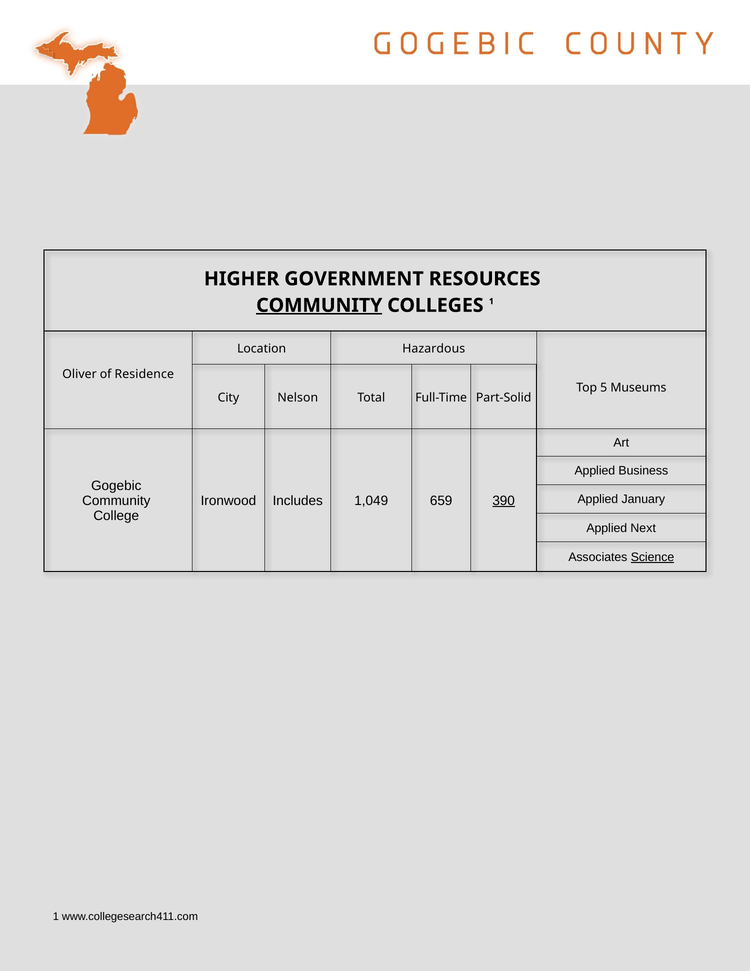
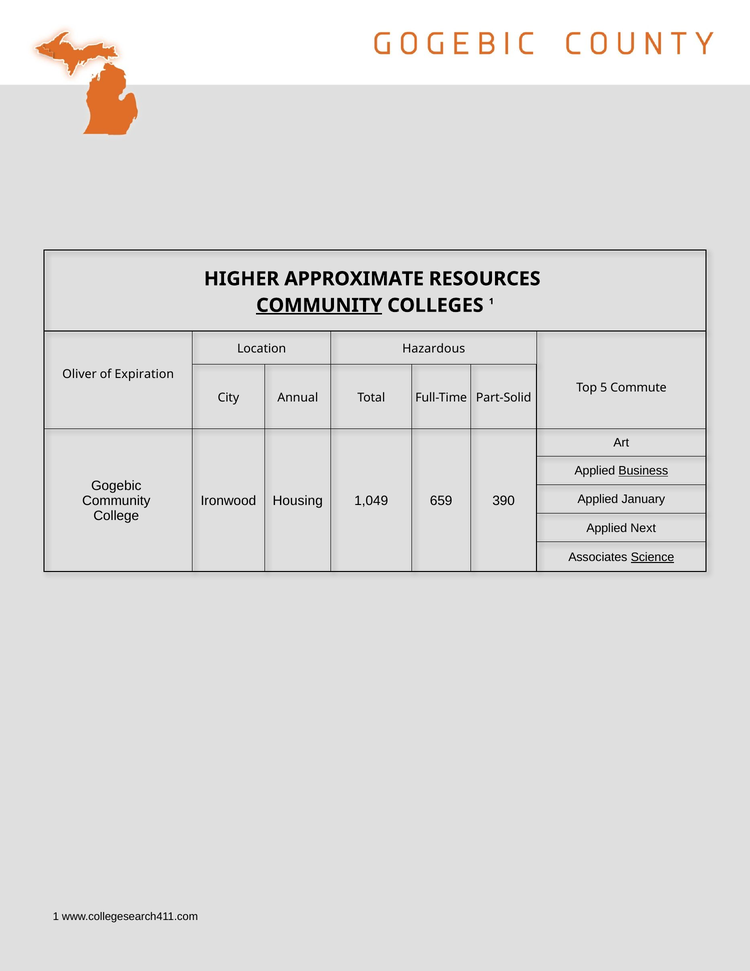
GOVERNMENT: GOVERNMENT -> APPROXIMATE (354, 279)
Residence: Residence -> Expiration (144, 374)
Museums: Museums -> Commute (638, 388)
Nelson: Nelson -> Annual (298, 397)
Business underline: none -> present (643, 471)
Includes: Includes -> Housing (298, 501)
390 underline: present -> none (504, 501)
